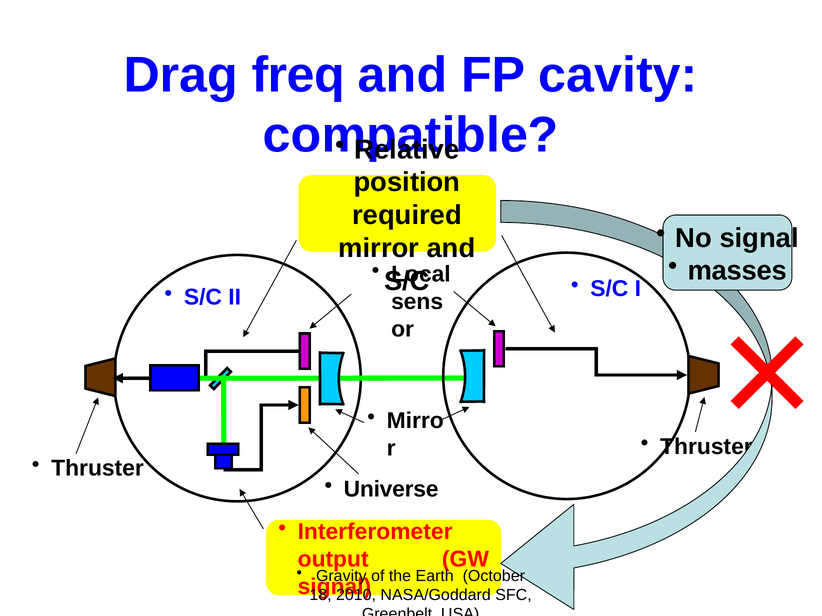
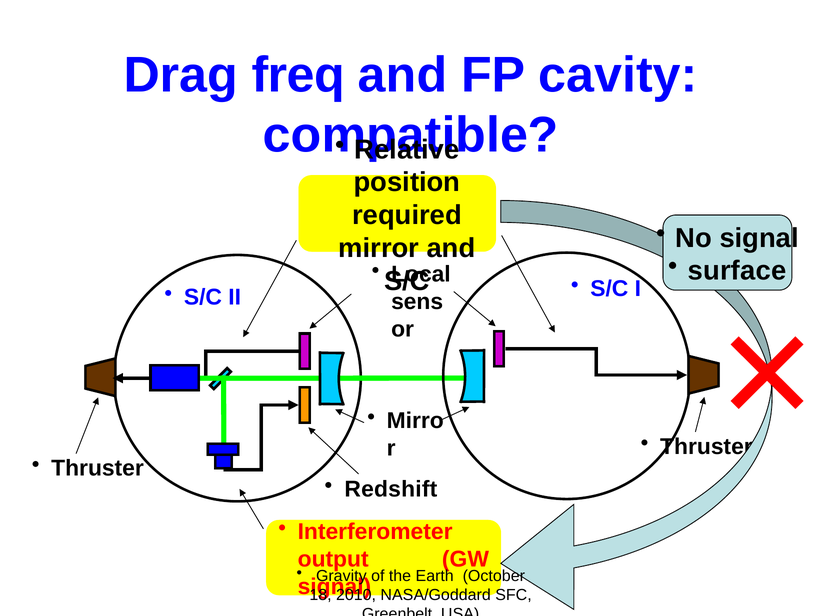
masses: masses -> surface (737, 271)
Universe: Universe -> Redshift (391, 490)
